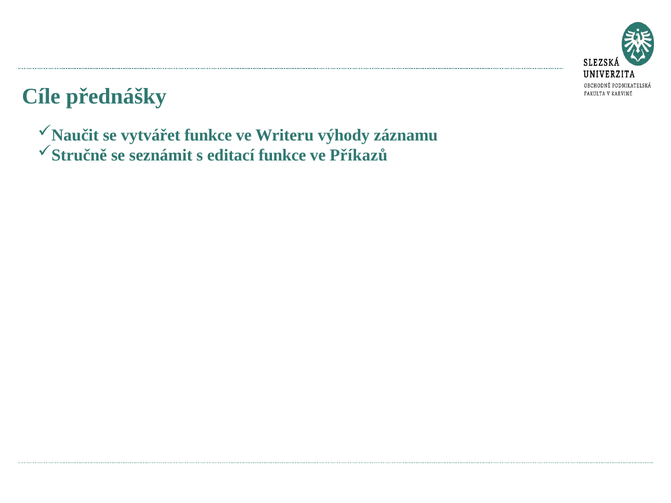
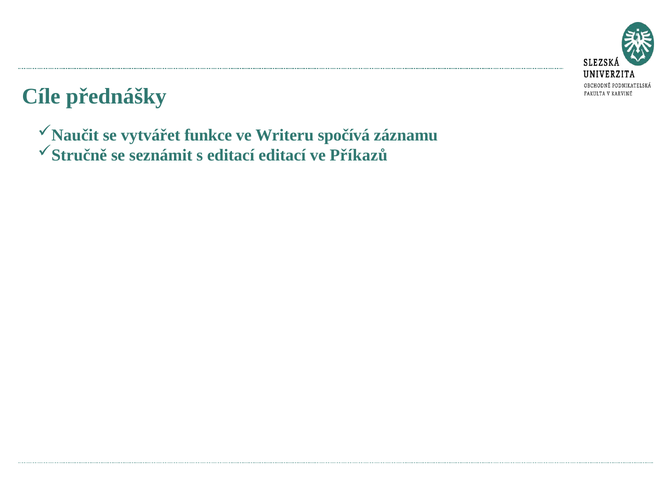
výhody: výhody -> spočívá (344, 135)
editací funkce: funkce -> editací (282, 155)
